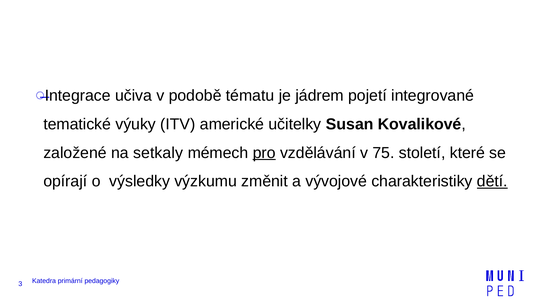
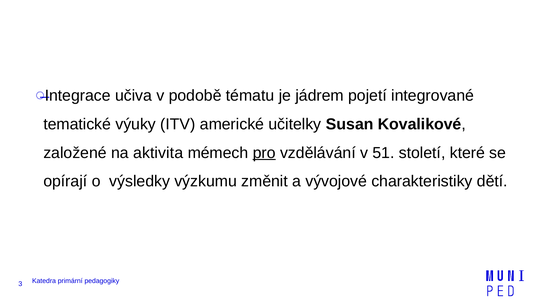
setkaly: setkaly -> aktivita (158, 153)
75: 75 -> 51 (383, 153)
dětí underline: present -> none (492, 181)
